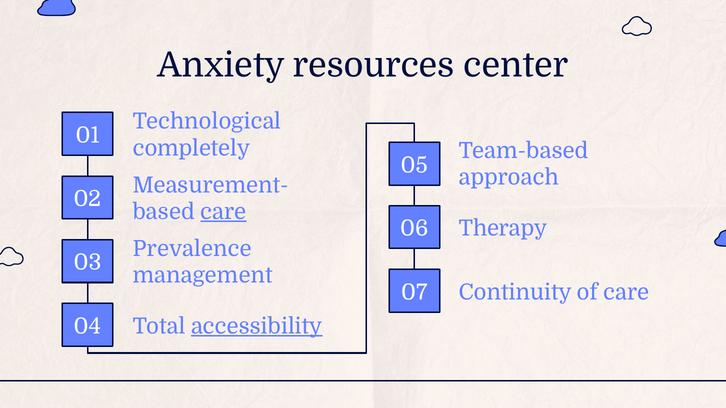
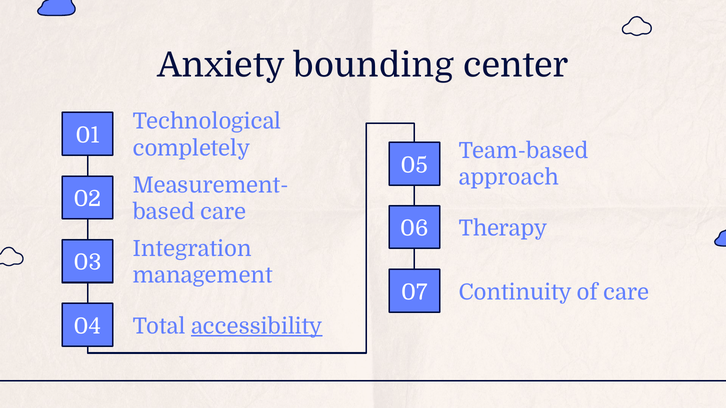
resources: resources -> bounding (373, 66)
care underline: present -> none (223, 212)
Prevalence: Prevalence -> Integration (192, 249)
